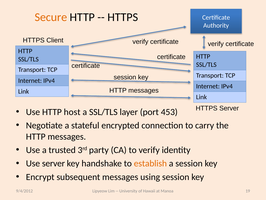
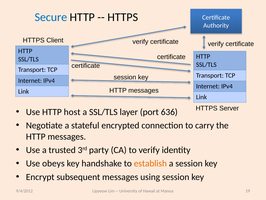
Secure colour: orange -> blue (51, 17)
453: 453 -> 636 (169, 112)
Use server: server -> obeys (53, 163)
